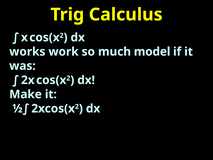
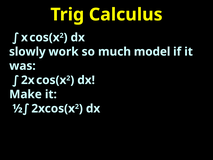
works: works -> slowly (27, 52)
